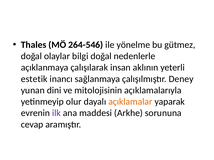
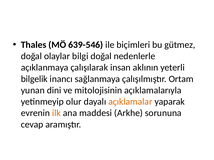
264-546: 264-546 -> 639-546 (86, 45)
yönelme: yönelme -> biçimleri (133, 45)
estetik: estetik -> bilgelik (34, 79)
Deney: Deney -> Ortam (181, 79)
ilk colour: purple -> orange (56, 113)
